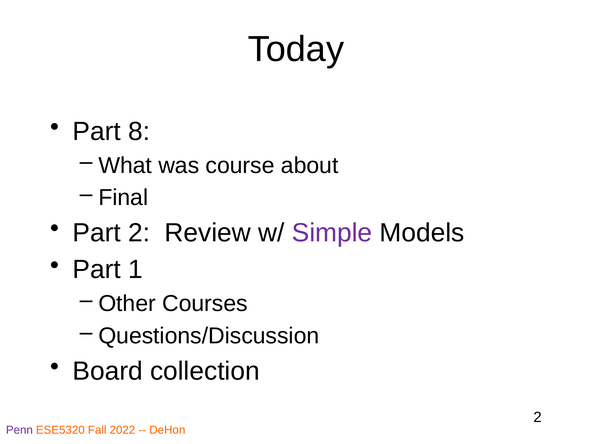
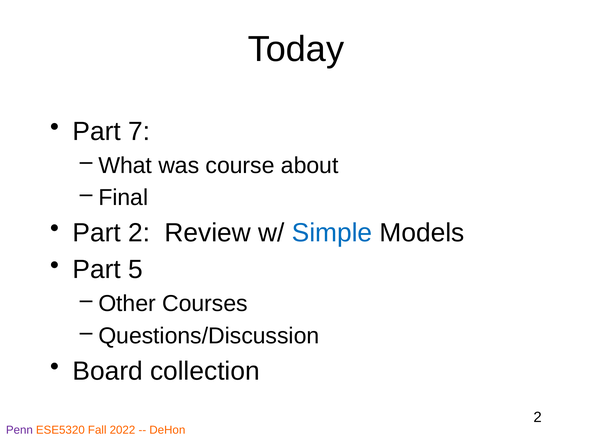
8: 8 -> 7 (139, 131)
Simple colour: purple -> blue (332, 233)
1: 1 -> 5 (135, 270)
